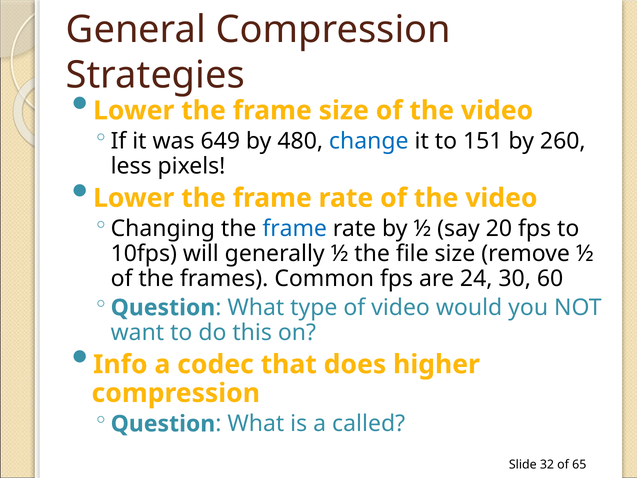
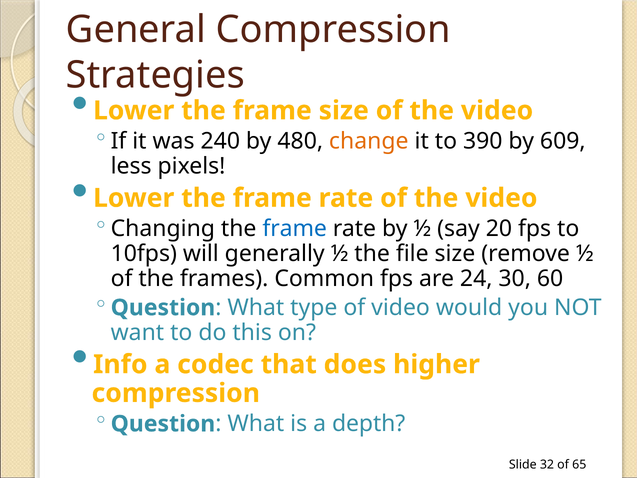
649: 649 -> 240 (220, 141)
change colour: blue -> orange (369, 141)
151: 151 -> 390 (483, 141)
260: 260 -> 609 (563, 141)
called: called -> depth (369, 424)
